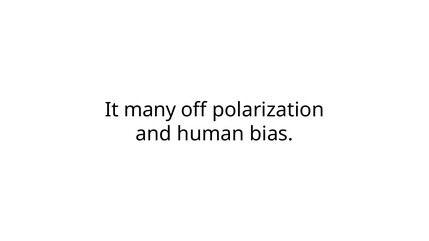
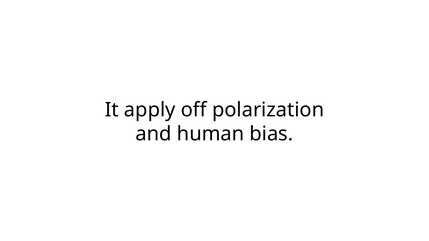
many: many -> apply (150, 110)
